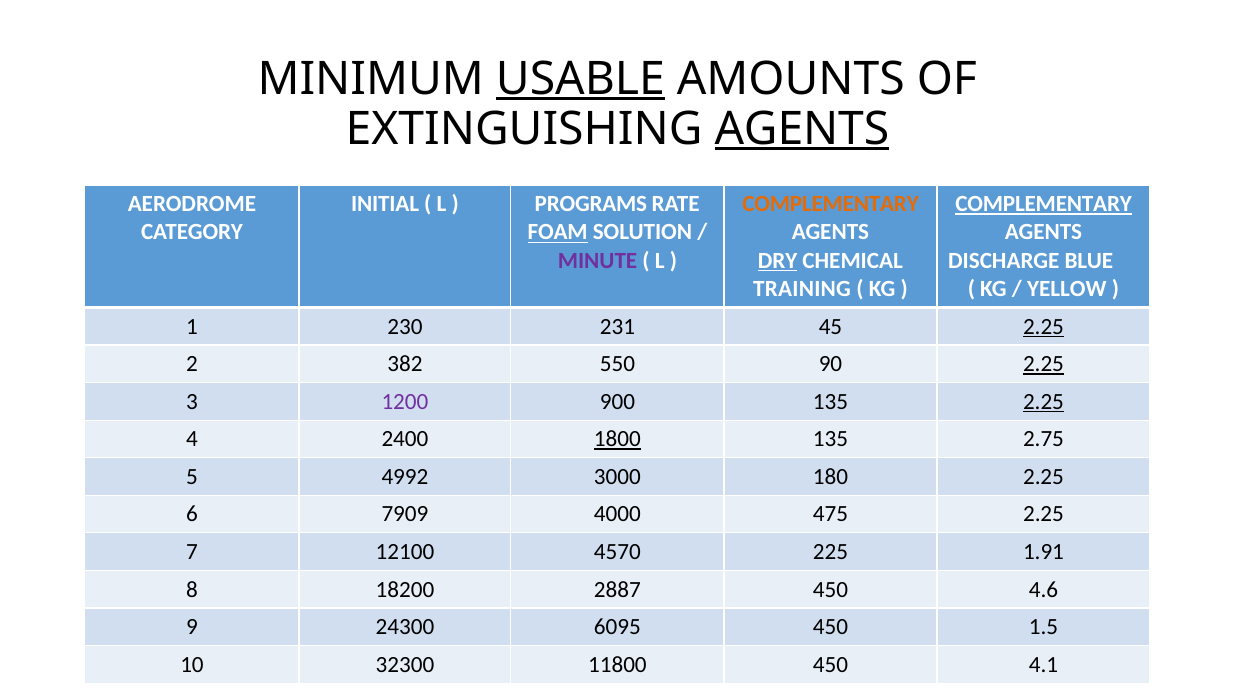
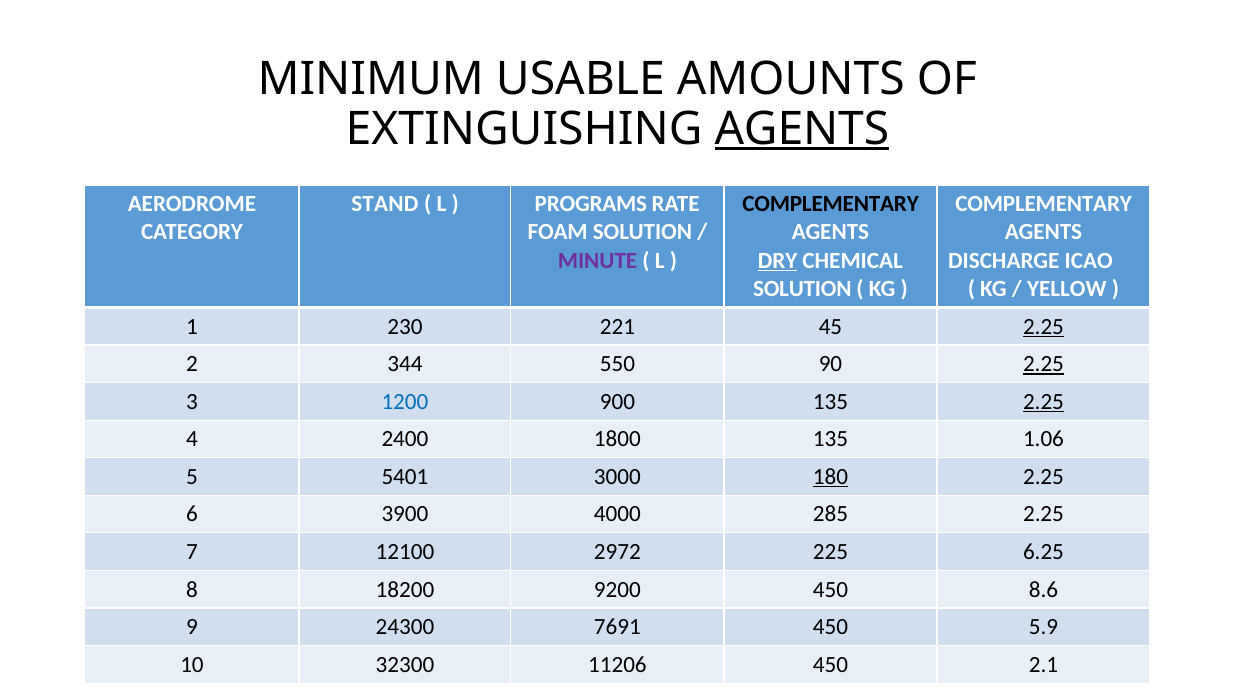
USABLE underline: present -> none (580, 79)
INITIAL: INITIAL -> STAND (385, 204)
COMPLEMENTARY colour: orange -> black (831, 204)
COMPLEMENTARY underline: present -> none (1044, 204)
FOAM underline: present -> none (558, 232)
BLUE: BLUE -> ICAO (1089, 260)
TRAINING: TRAINING -> SOLUTION (802, 289)
231: 231 -> 221 (617, 326)
382: 382 -> 344 (405, 364)
1200 colour: purple -> blue (405, 401)
1800 underline: present -> none (617, 439)
2.75: 2.75 -> 1.06 (1043, 439)
4992: 4992 -> 5401 (405, 477)
180 underline: none -> present (830, 477)
7909: 7909 -> 3900 (405, 514)
475: 475 -> 285 (830, 514)
4570: 4570 -> 2972 (617, 552)
1.91: 1.91 -> 6.25 (1043, 552)
2887: 2887 -> 9200 (617, 589)
4.6: 4.6 -> 8.6 (1044, 589)
6095: 6095 -> 7691 (617, 627)
1.5: 1.5 -> 5.9 (1044, 627)
11800: 11800 -> 11206 (617, 664)
4.1: 4.1 -> 2.1 (1044, 664)
